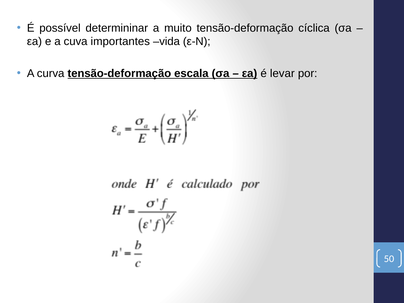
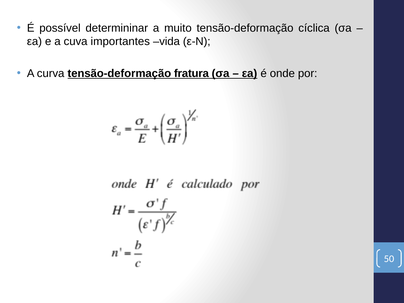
escala: escala -> fratura (191, 73)
levar: levar -> onde (282, 73)
